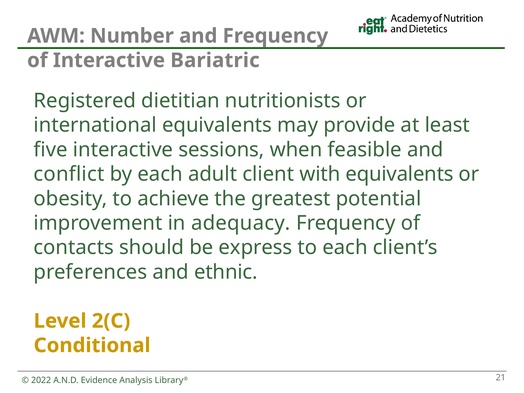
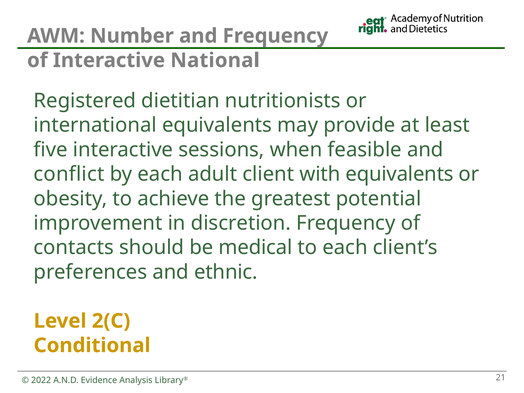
Bariatric: Bariatric -> National (215, 60)
adequacy: adequacy -> discretion (241, 223)
express: express -> medical (255, 248)
